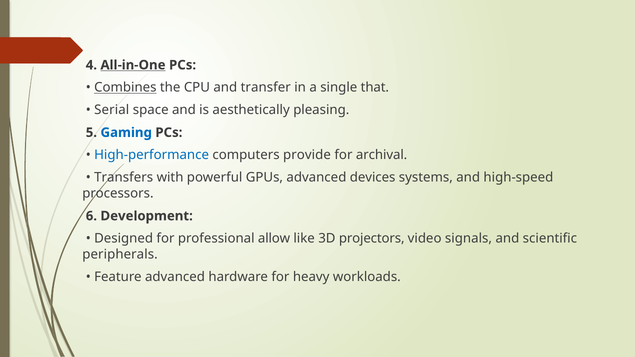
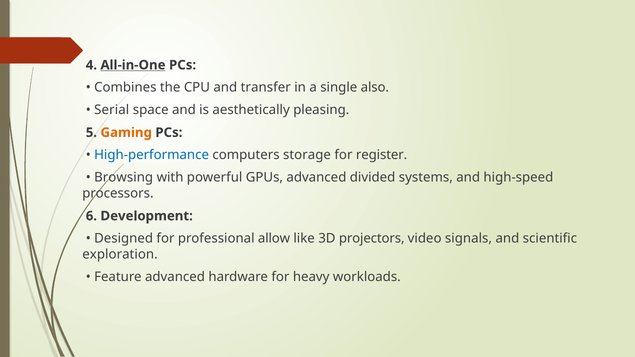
Combines underline: present -> none (125, 88)
that: that -> also (375, 88)
Gaming colour: blue -> orange (126, 133)
provide: provide -> storage (307, 155)
archival: archival -> register (382, 155)
Transfers: Transfers -> Browsing (124, 178)
devices: devices -> divided (373, 178)
peripherals: peripherals -> exploration (120, 254)
